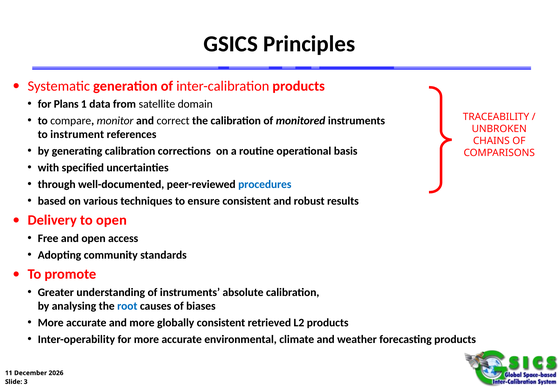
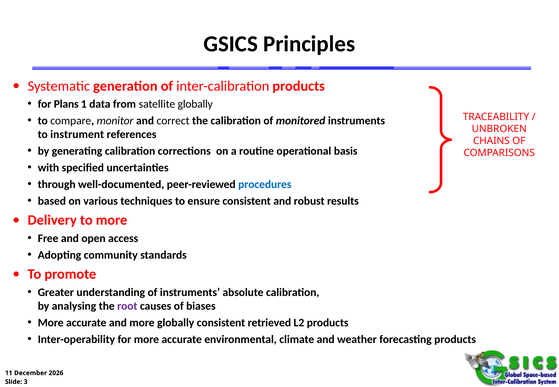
satellite domain: domain -> globally (195, 104)
to open: open -> more (112, 220)
root colour: blue -> purple (127, 306)
